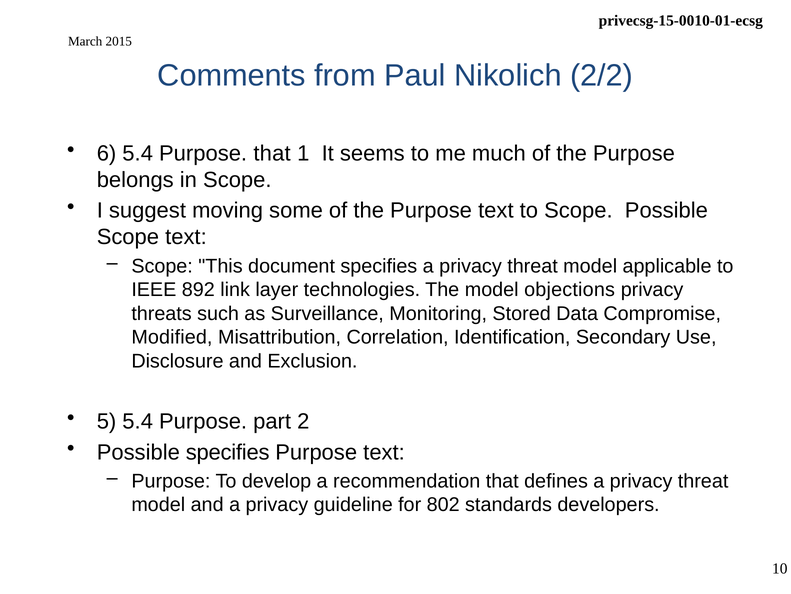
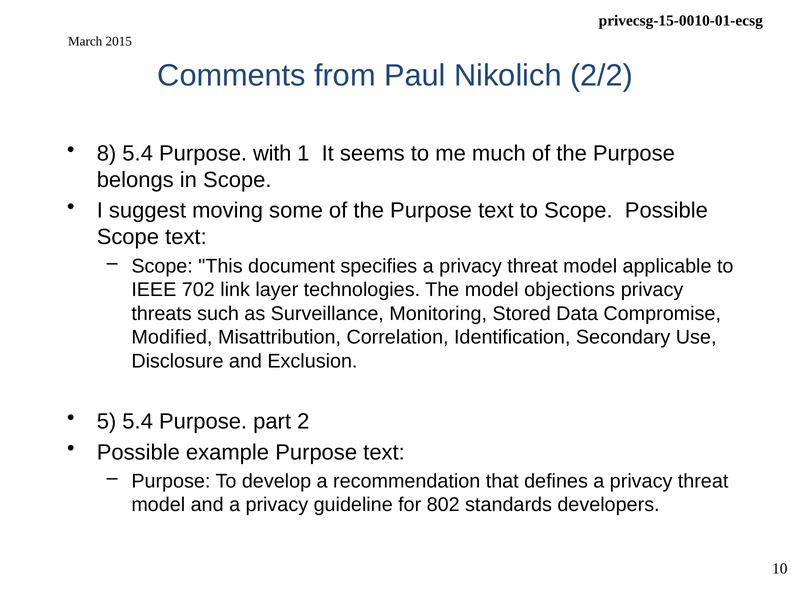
6: 6 -> 8 (107, 153)
Purpose that: that -> with (272, 153)
892: 892 -> 702 (198, 289)
Possible specifies: specifies -> example (228, 452)
